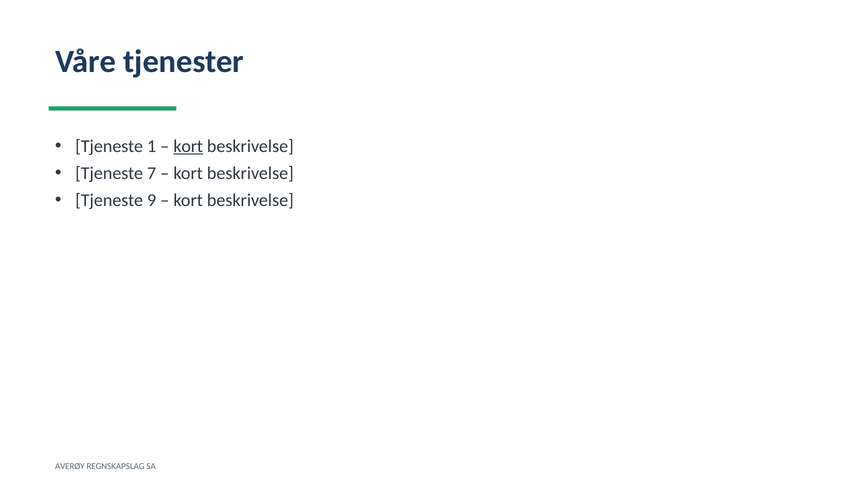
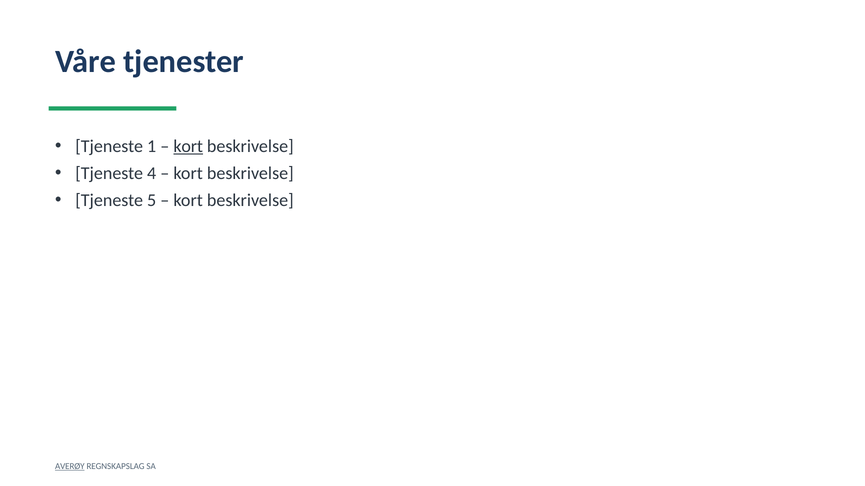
7: 7 -> 4 (152, 174)
9: 9 -> 5 (152, 201)
AVERØY underline: none -> present (70, 467)
